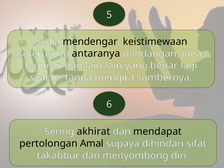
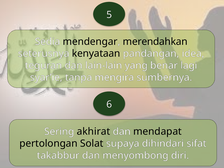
keistimewaan: keistimewaan -> merendahkan (155, 42)
antaranya: antaranya -> kenyataan (96, 54)
Amal: Amal -> Solat (92, 143)
